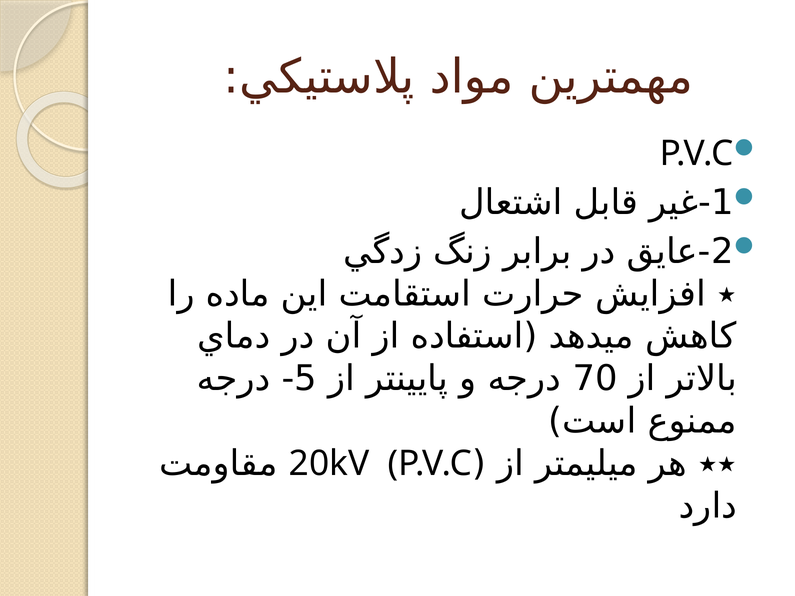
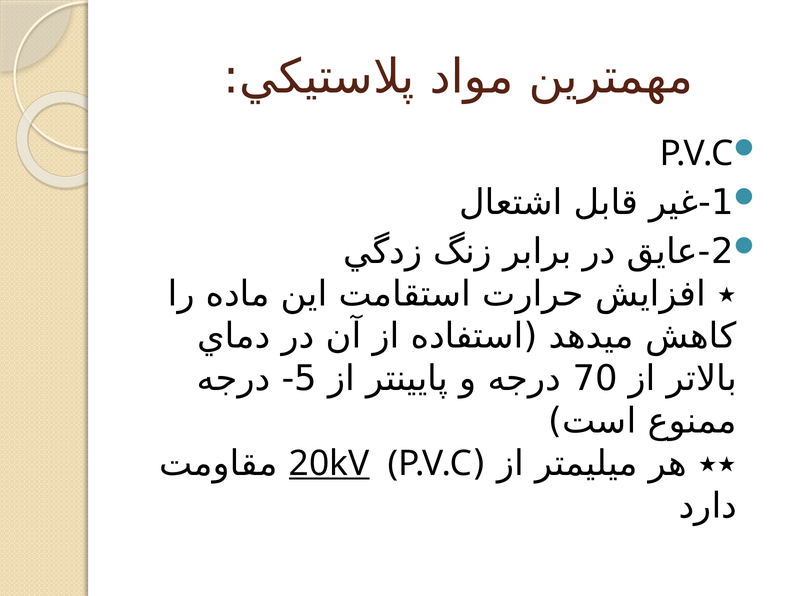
20kV underline: none -> present (329, 464)
